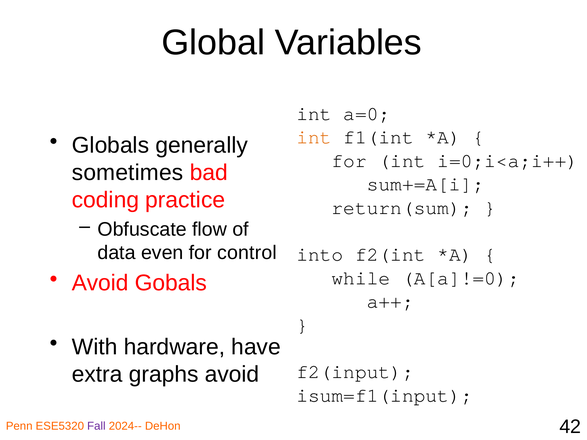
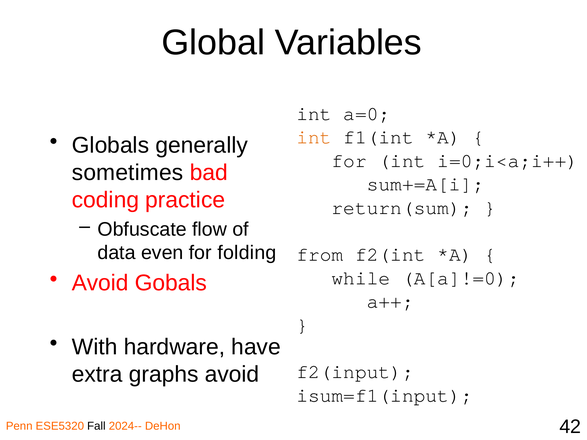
control: control -> folding (247, 253)
into: into -> from (320, 255)
Fall colour: purple -> black (96, 426)
